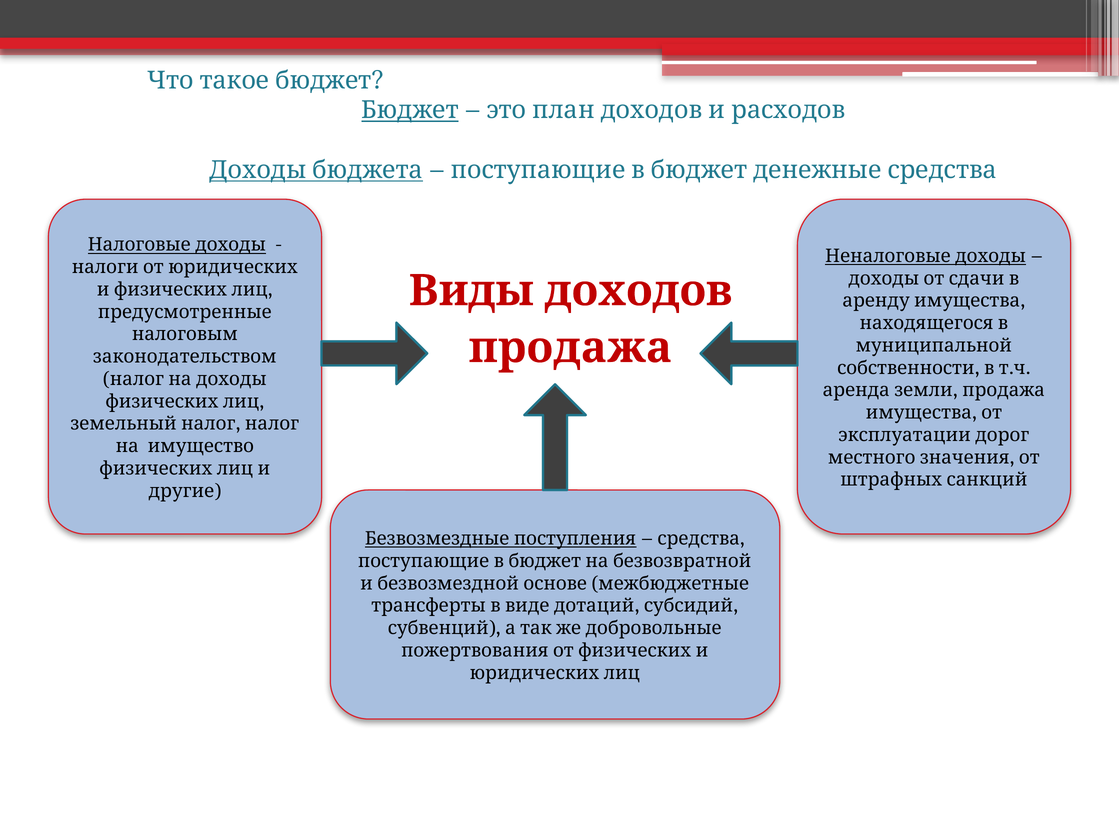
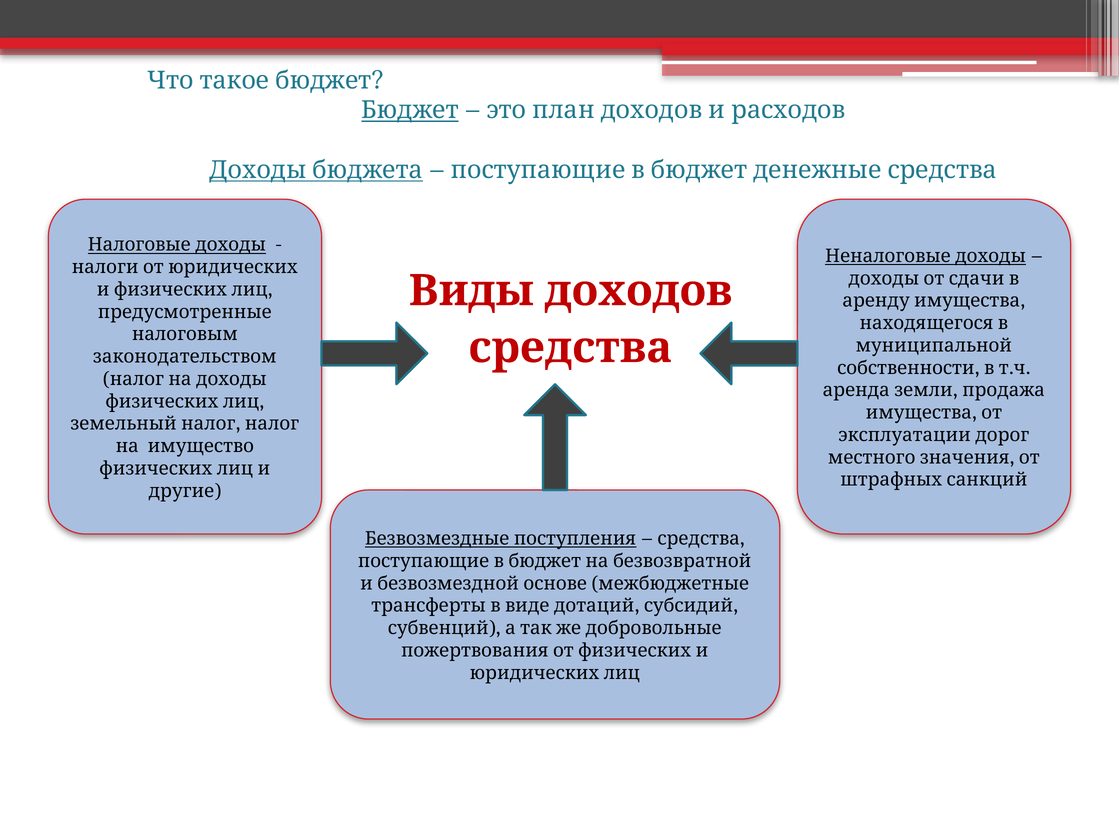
продажа: продажа -> средства (571, 348)
